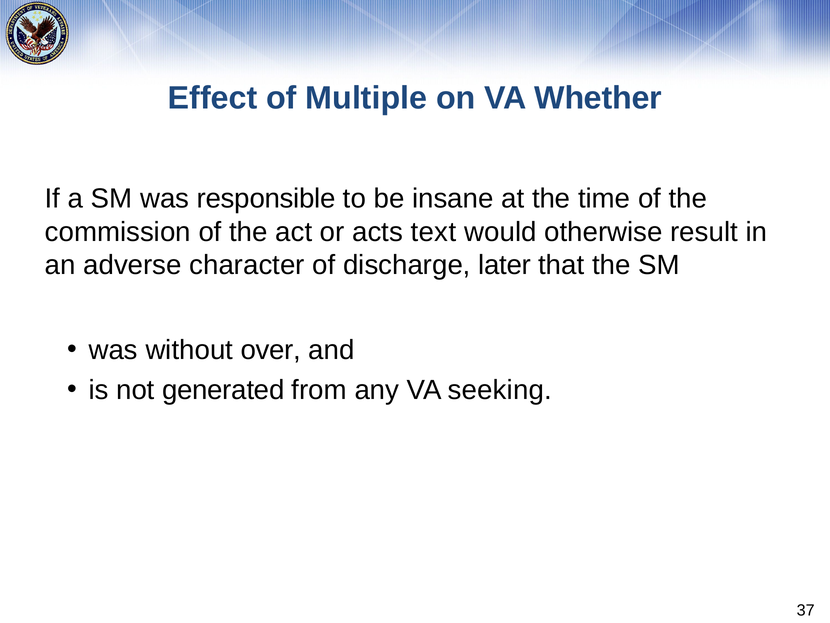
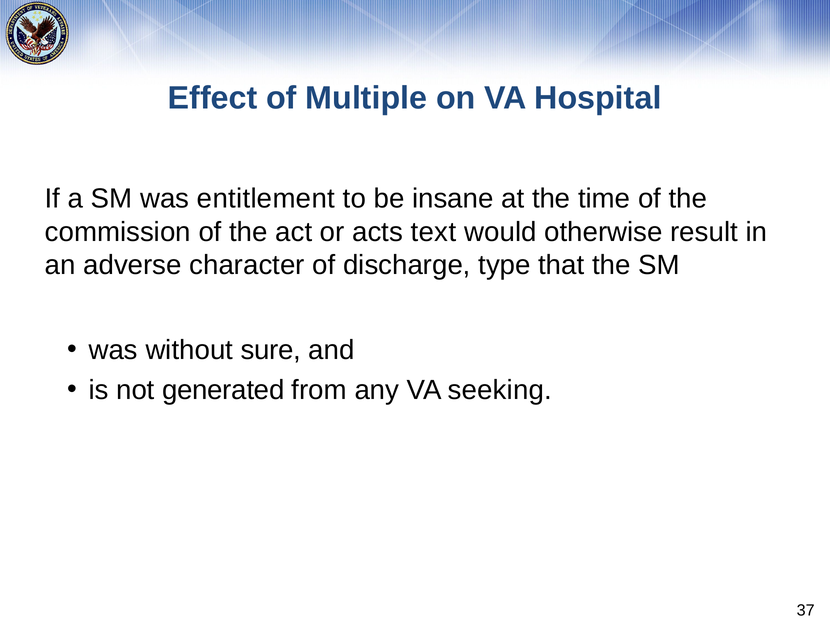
Whether: Whether -> Hospital (598, 98)
responsible: responsible -> entitlement (266, 199)
later: later -> type (504, 265)
over: over -> sure (271, 350)
